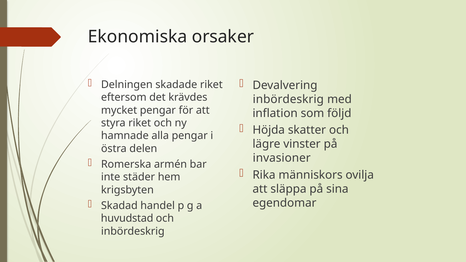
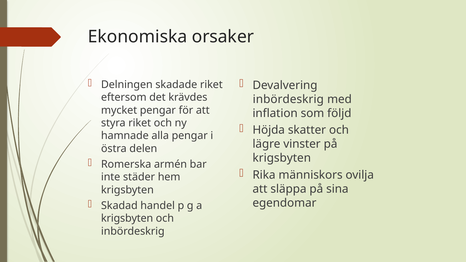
invasioner: invasioner -> krigsbyten (282, 158)
huvudstad: huvudstad -> krigsbyten (127, 219)
